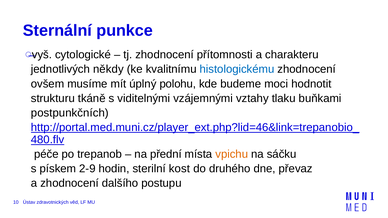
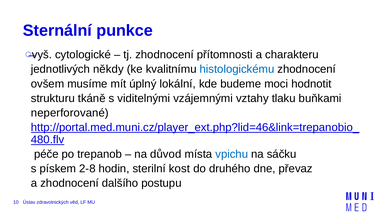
polohu: polohu -> lokální (178, 84)
postpunkčních: postpunkčních -> neperforované (70, 113)
přední: přední -> důvod (166, 154)
vpichu colour: orange -> blue (232, 154)
2-9: 2-9 -> 2-8 (87, 169)
